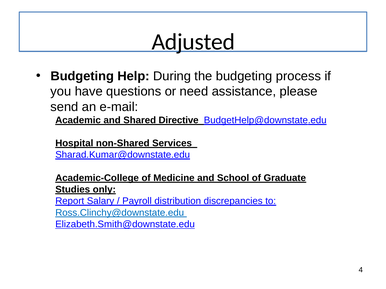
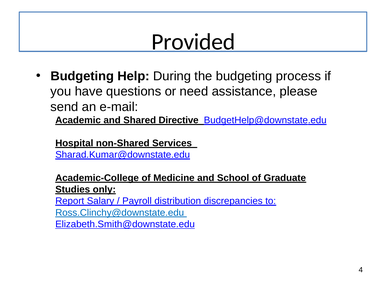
Adjusted: Adjusted -> Provided (193, 42)
